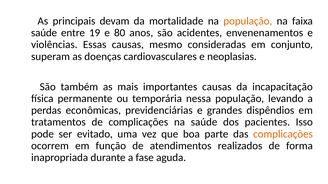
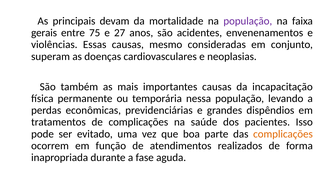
população colour: orange -> purple (248, 21)
saúde: saúde -> gerais (44, 33)
19: 19 -> 75 (95, 33)
80: 80 -> 27 (120, 33)
